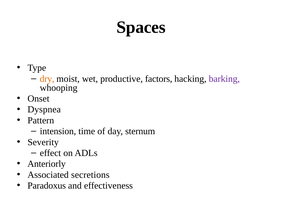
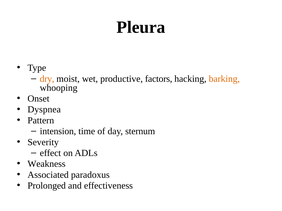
Spaces: Spaces -> Pleura (141, 27)
barking colour: purple -> orange (224, 79)
Anteriorly: Anteriorly -> Weakness (47, 164)
secretions: secretions -> paradoxus (90, 175)
Paradoxus: Paradoxus -> Prolonged (47, 186)
